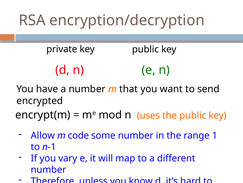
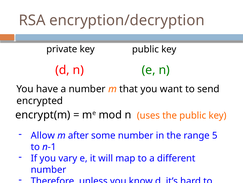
m code: code -> after (78, 135)
1: 1 -> 5 (215, 135)
